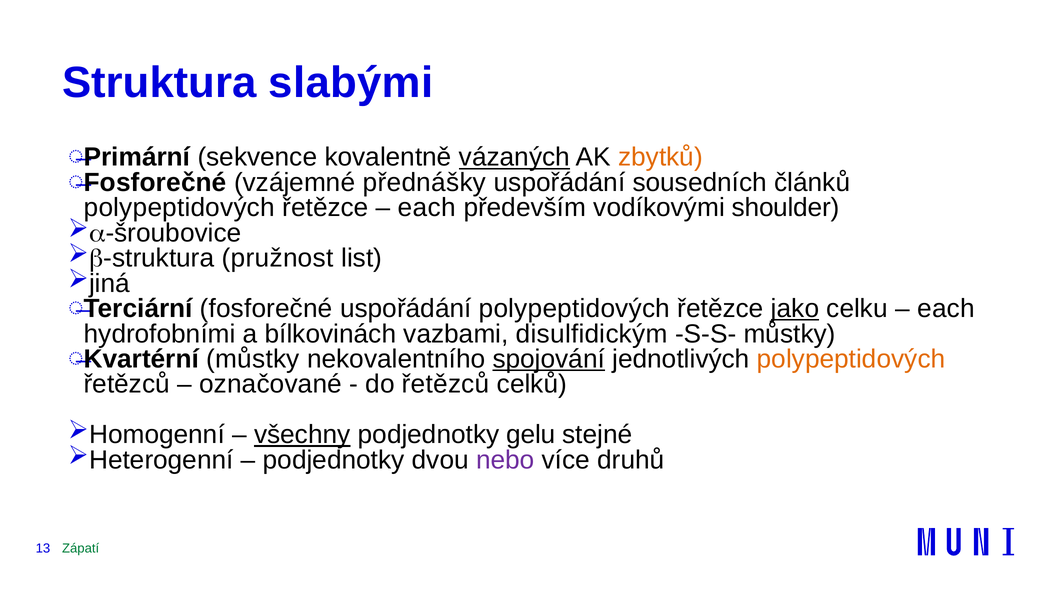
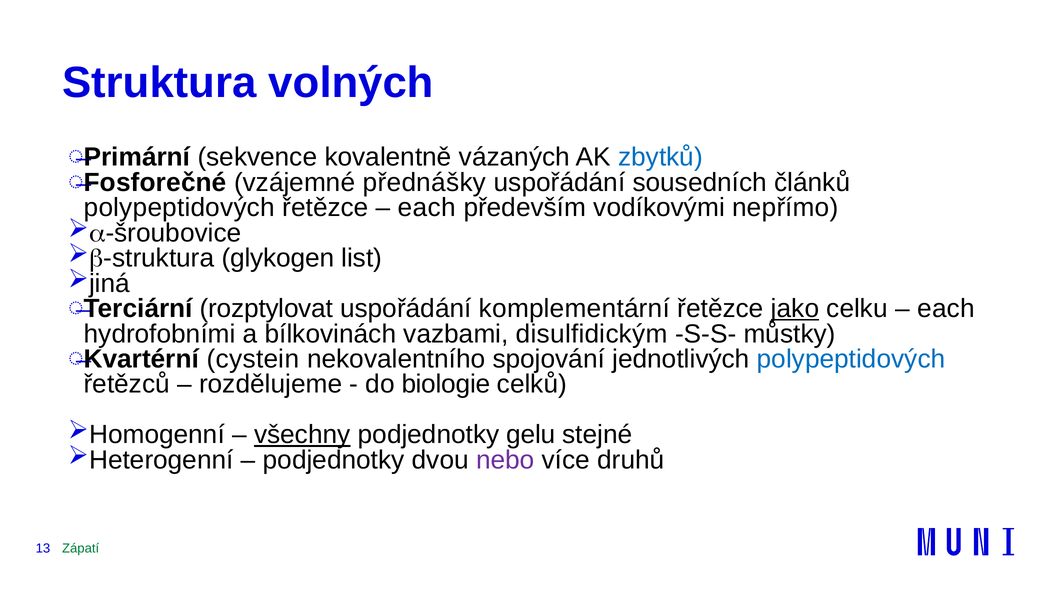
slabými: slabými -> volných (351, 83)
vázaných underline: present -> none (514, 157)
zbytků colour: orange -> blue (660, 157)
shoulder: shoulder -> nepřímo (785, 208)
pružnost: pružnost -> glykogen (278, 258)
Terciární fosforečné: fosforečné -> rozptylovat (266, 309)
uspořádání polypeptidových: polypeptidových -> komplementární (574, 309)
Kvartérní můstky: můstky -> cystein (253, 359)
spojování underline: present -> none (549, 359)
polypeptidových colour: orange -> blue (851, 359)
označované: označované -> rozdělujeme (271, 384)
do řetězců: řetězců -> biologie (446, 384)
